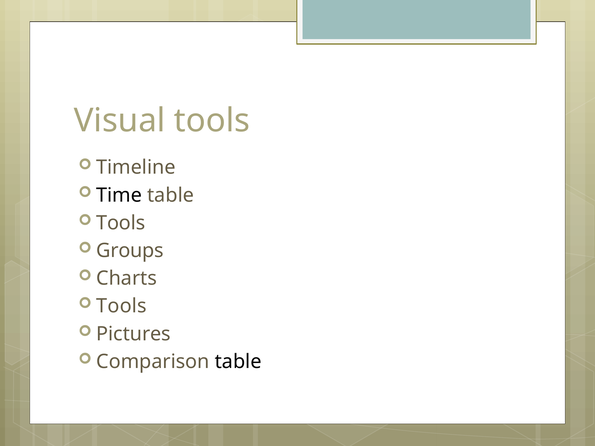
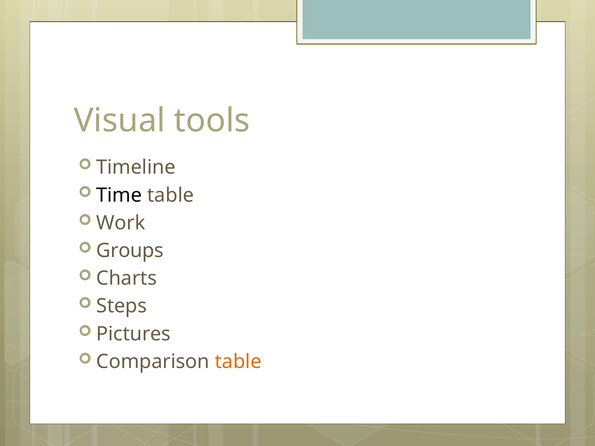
Tools: Tools -> Work (121, 223)
Tools: Tools -> Steps (122, 306)
table colour: black -> orange (238, 362)
